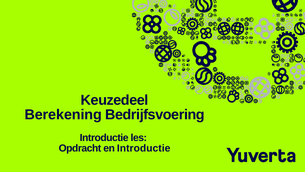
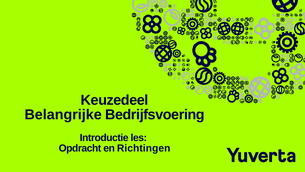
Berekening: Berekening -> Belangrijke (63, 114)
en Introductie: Introductie -> Richtingen (144, 148)
